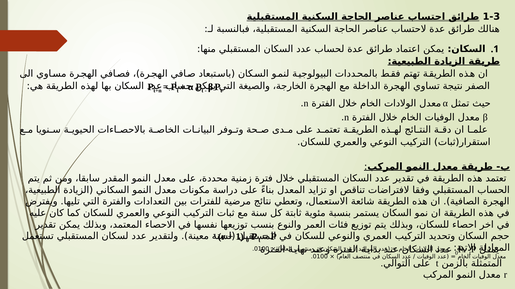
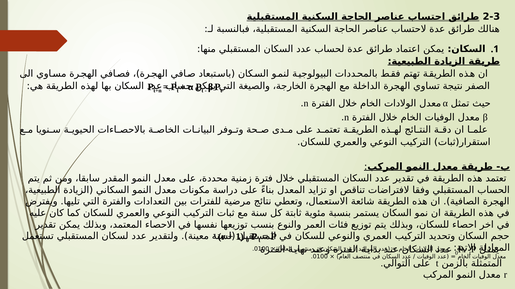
1-3: 1-3 -> 2-3 (491, 17)
